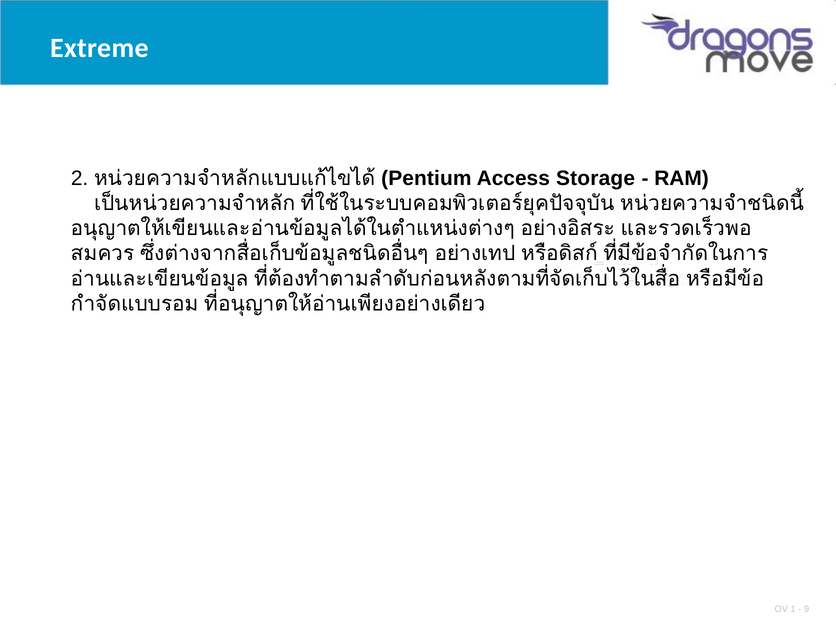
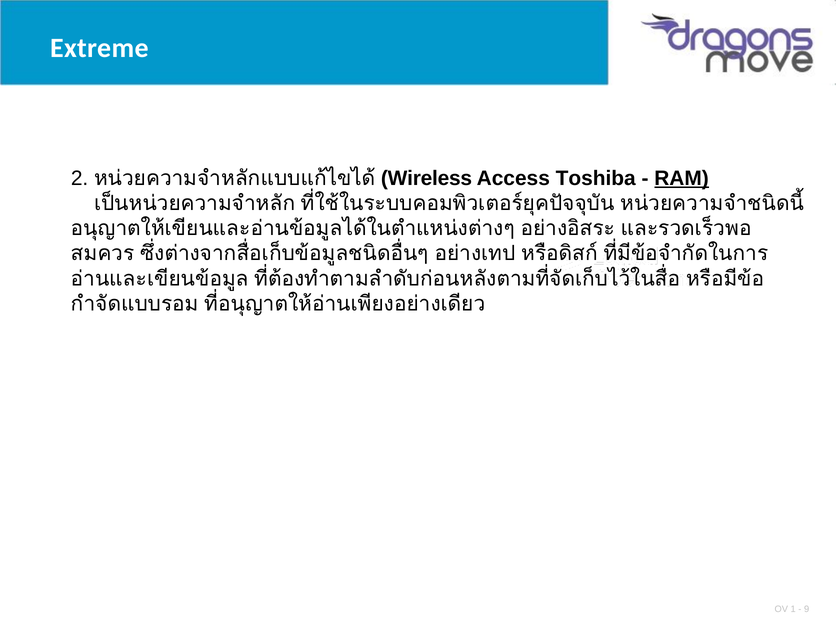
Pentium: Pentium -> Wireless (427, 178)
Storage: Storage -> Toshiba (596, 178)
RAM underline: none -> present (682, 178)
